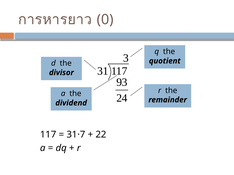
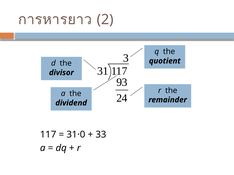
0: 0 -> 2 (105, 20)
31·7: 31·7 -> 31·0 (76, 135)
22: 22 -> 33 (101, 135)
